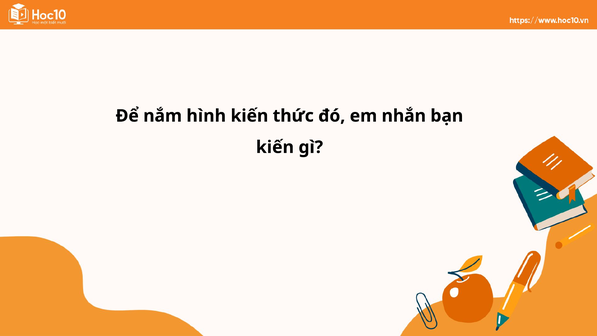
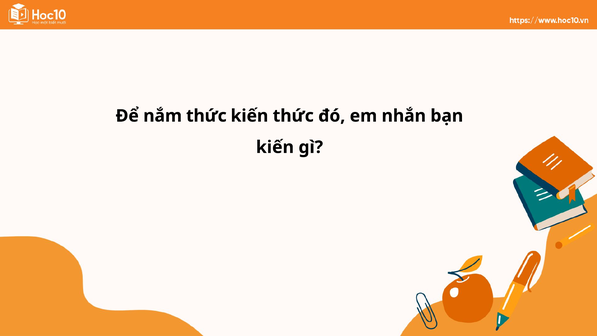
nắm hình: hình -> thức (206, 116)
